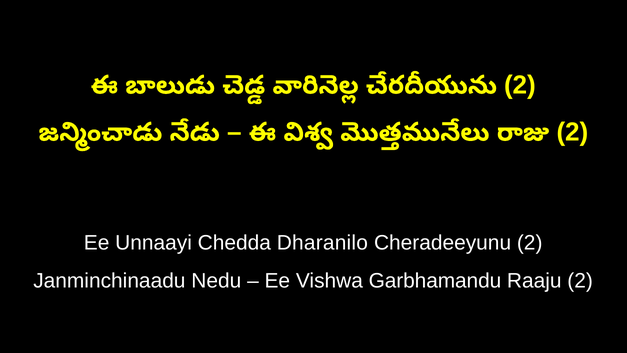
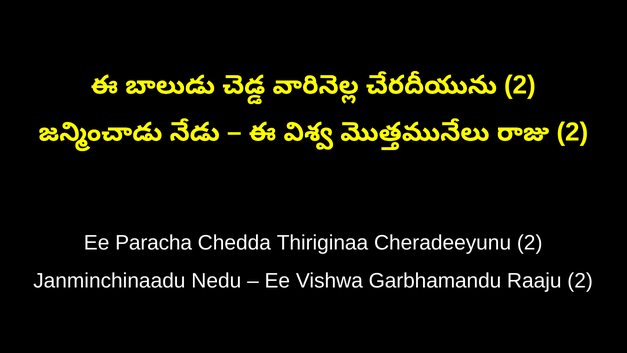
Unnaayi: Unnaayi -> Paracha (154, 243)
Dharanilo: Dharanilo -> Thiriginaa (322, 243)
